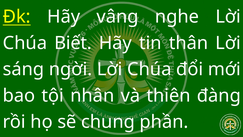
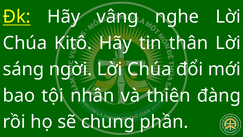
Biết: Biết -> Kitô (73, 43)
